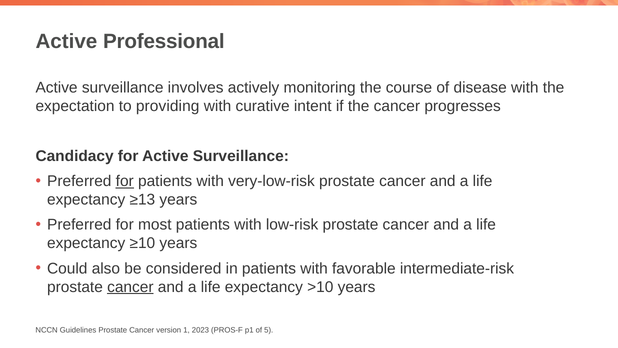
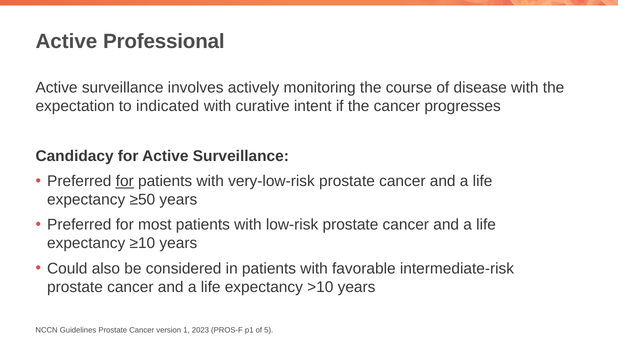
providing: providing -> indicated (168, 106)
≥13: ≥13 -> ≥50 (142, 200)
cancer underline: present -> none (130, 287)
